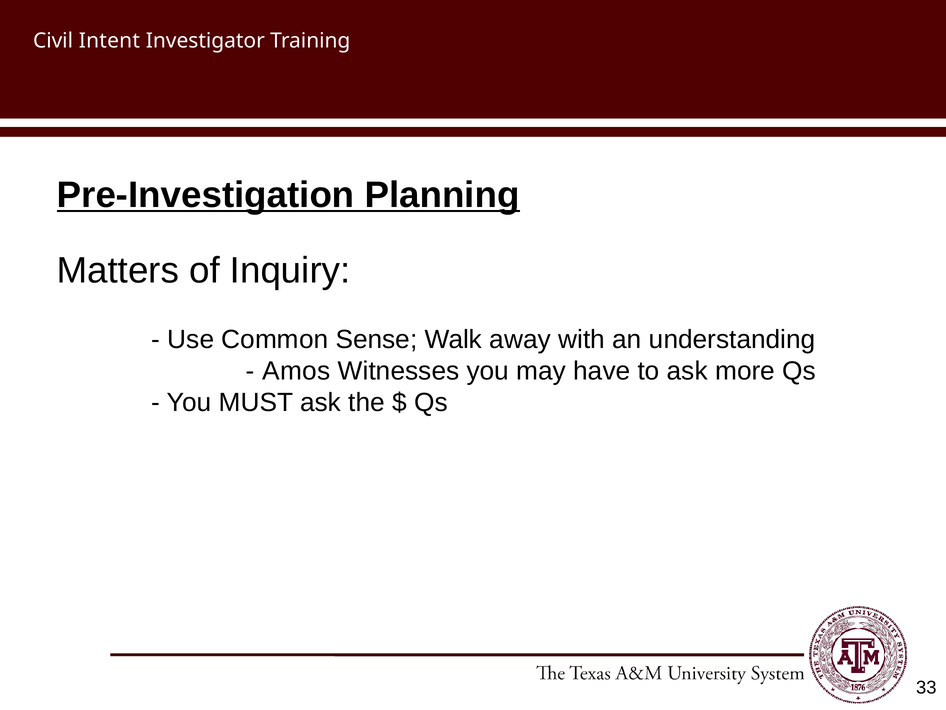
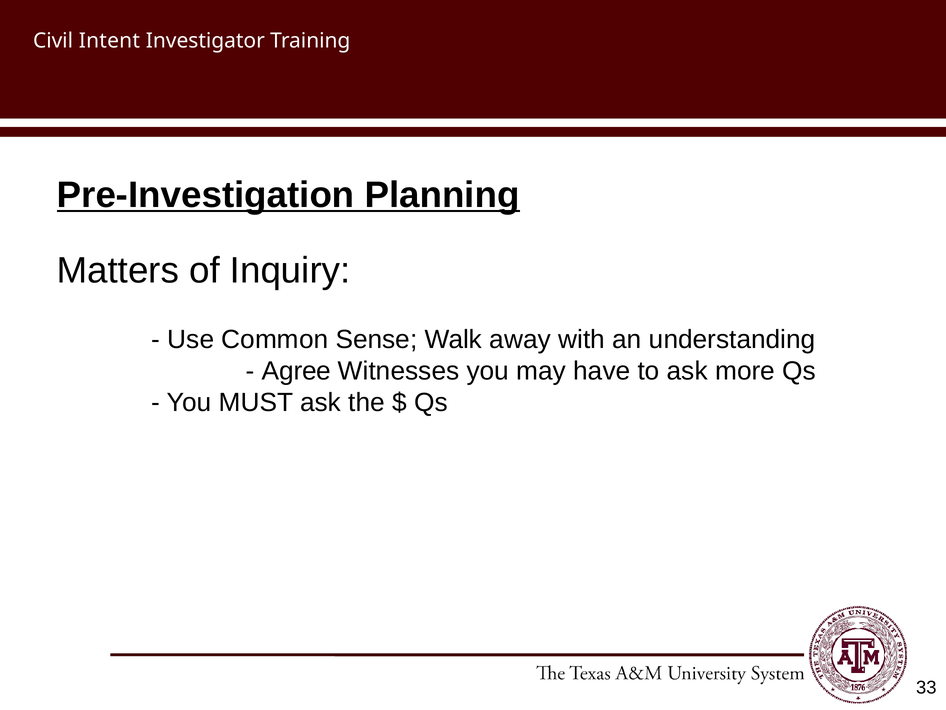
Amos: Amos -> Agree (296, 371)
